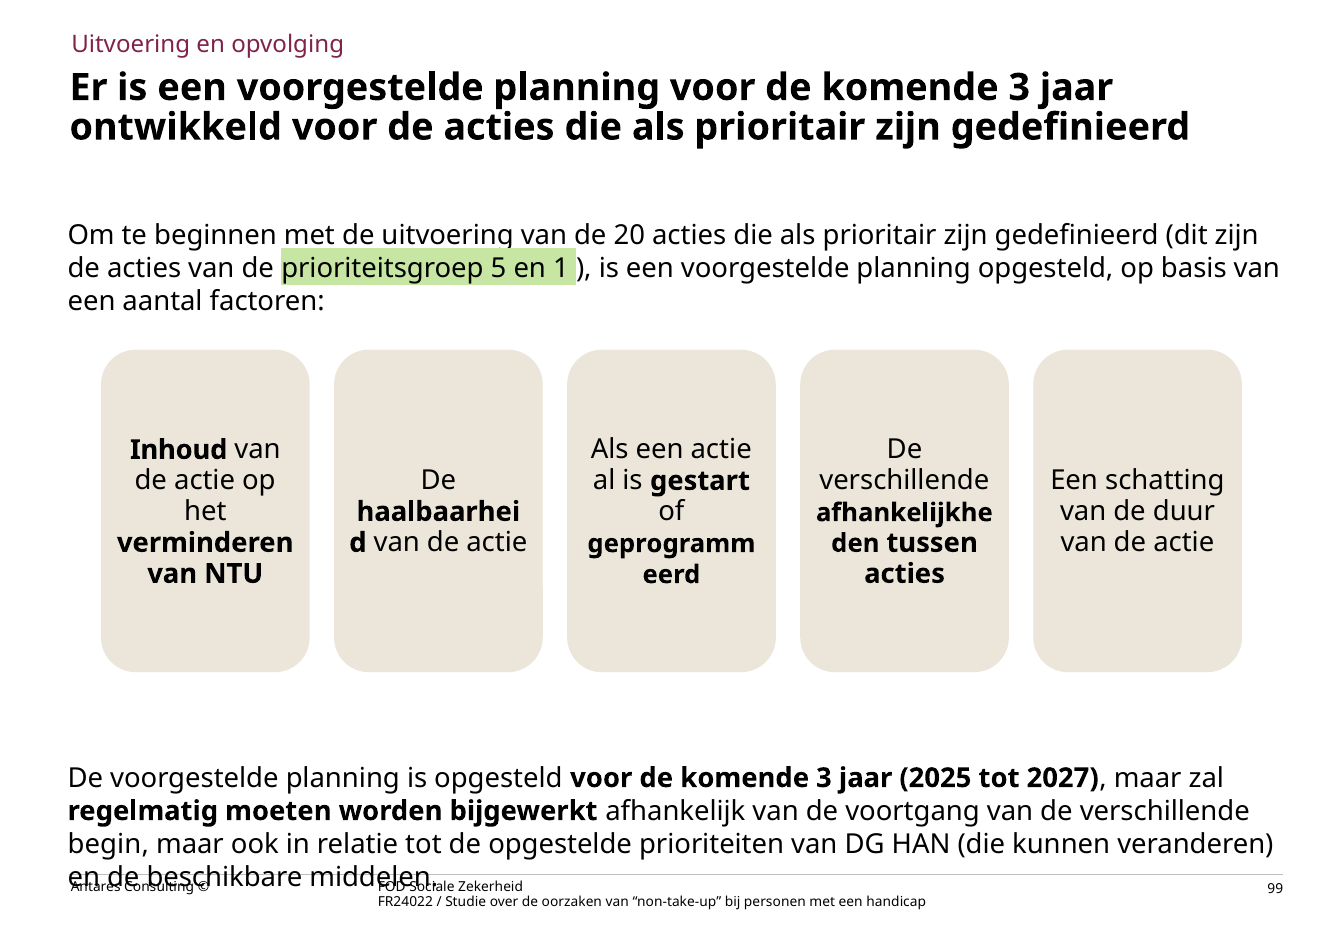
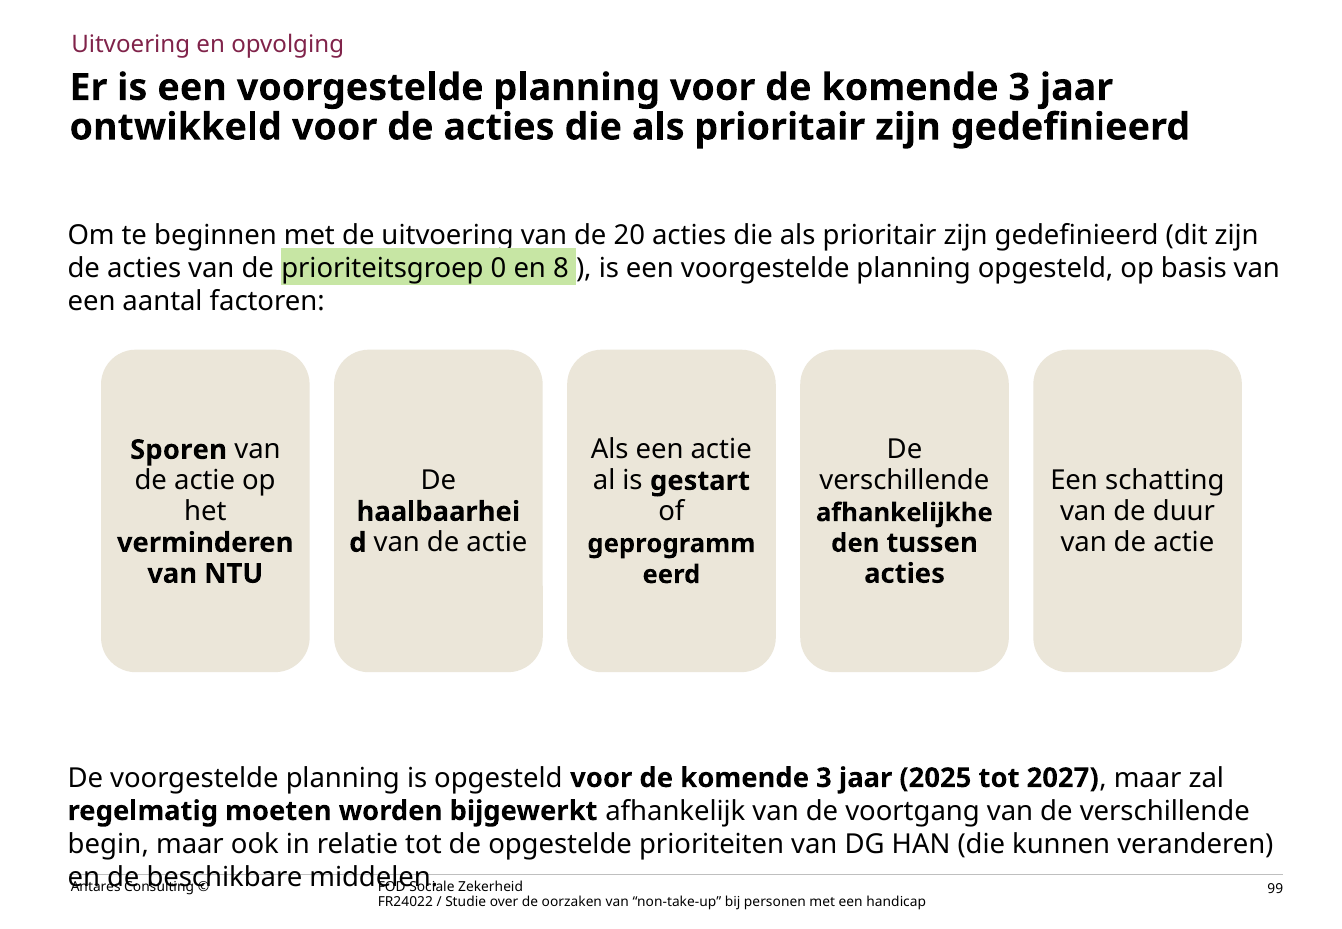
5: 5 -> 0 (499, 268)
1: 1 -> 8 (561, 268)
Inhoud: Inhoud -> Sporen (179, 450)
